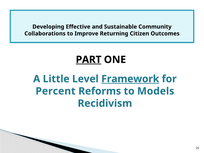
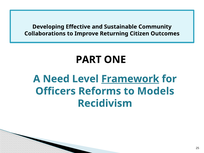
PART underline: present -> none (89, 60)
Little: Little -> Need (56, 79)
Percent: Percent -> Officers (56, 91)
